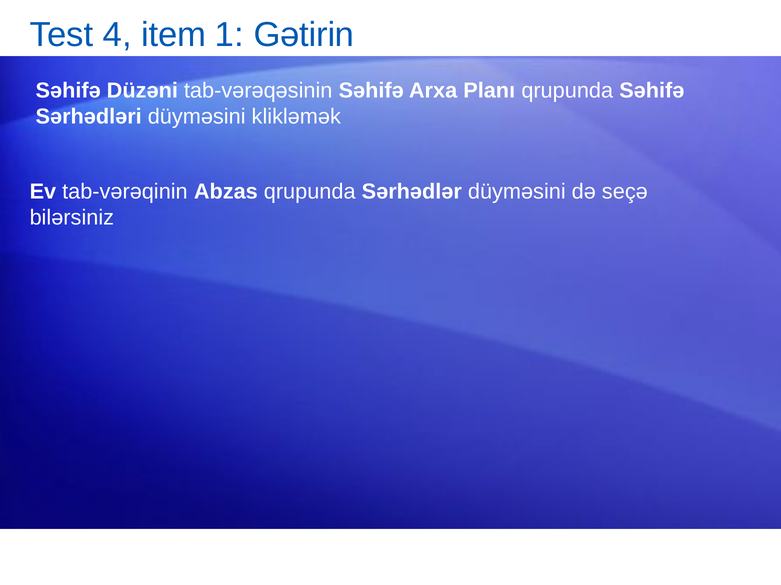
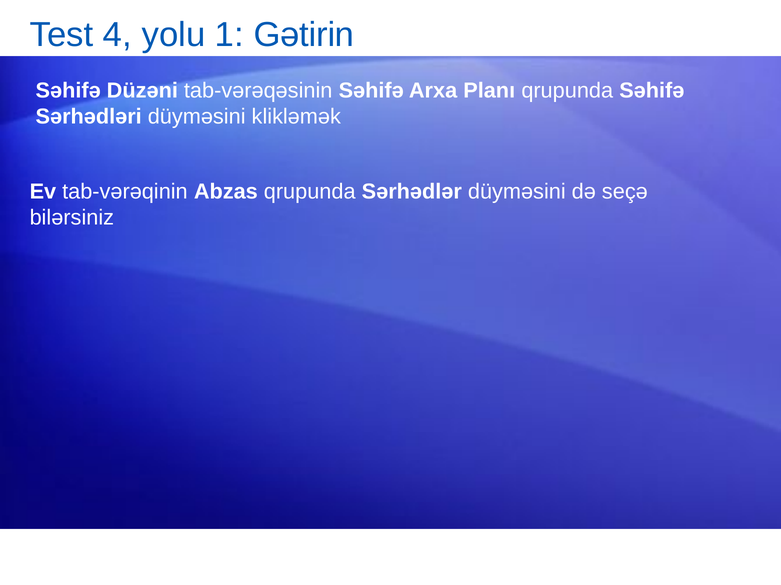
item: item -> yolu (174, 35)
